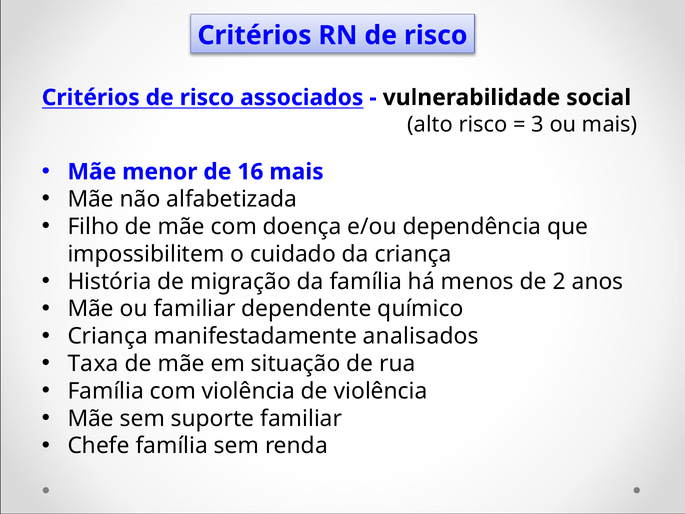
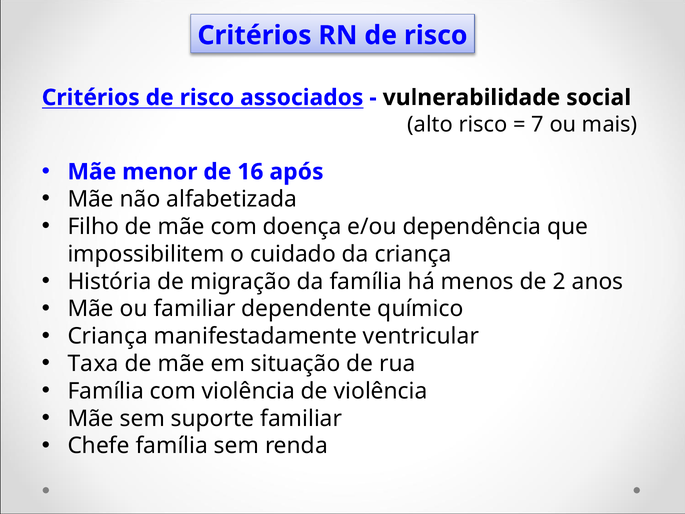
3: 3 -> 7 (538, 124)
16 mais: mais -> após (296, 172)
analisados: analisados -> ventricular (421, 336)
